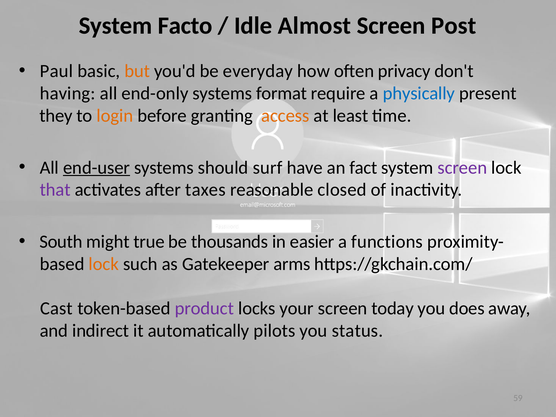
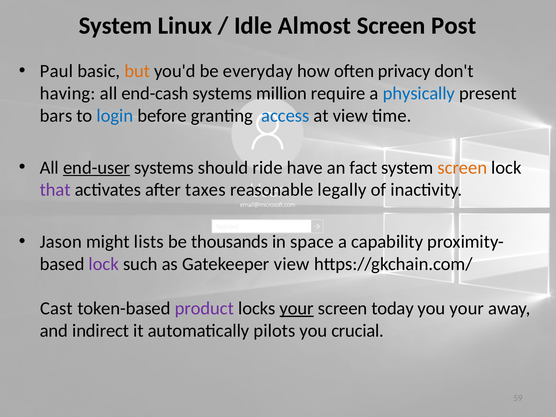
Facto: Facto -> Linux (185, 26)
end-only: end-only -> end-cash (155, 93)
format: format -> million (282, 93)
they: they -> bars (56, 116)
login colour: orange -> blue (115, 116)
access colour: orange -> blue (285, 116)
at least: least -> view (350, 116)
surf: surf -> ride (268, 168)
screen colour: purple -> orange (462, 168)
closed: closed -> legally (342, 190)
South: South -> Jason (61, 242)
true: true -> lists (149, 242)
easier: easier -> space (312, 242)
functions: functions -> capability (387, 242)
lock colour: orange -> purple (104, 264)
Gatekeeper arms: arms -> view (292, 264)
your underline: none -> present (297, 308)
you does: does -> your (467, 308)
status: status -> crucial (358, 331)
